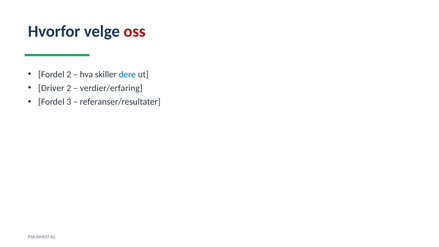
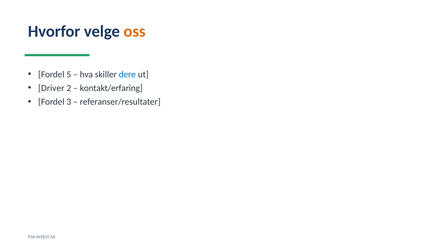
oss colour: red -> orange (135, 31)
Fordel 2: 2 -> 5 (69, 74)
verdier/erfaring: verdier/erfaring -> kontakt/erfaring (111, 88)
